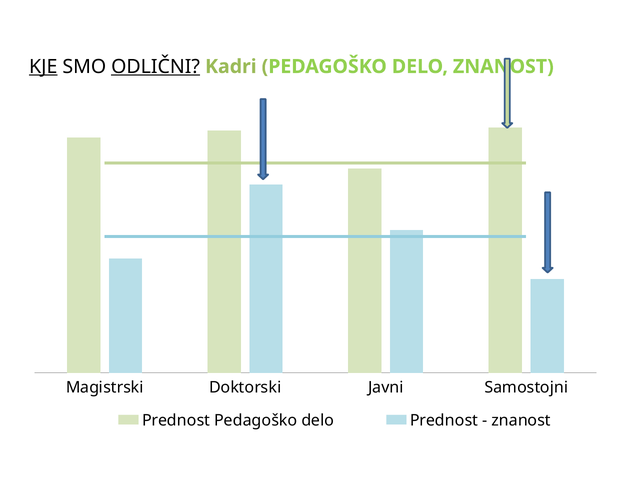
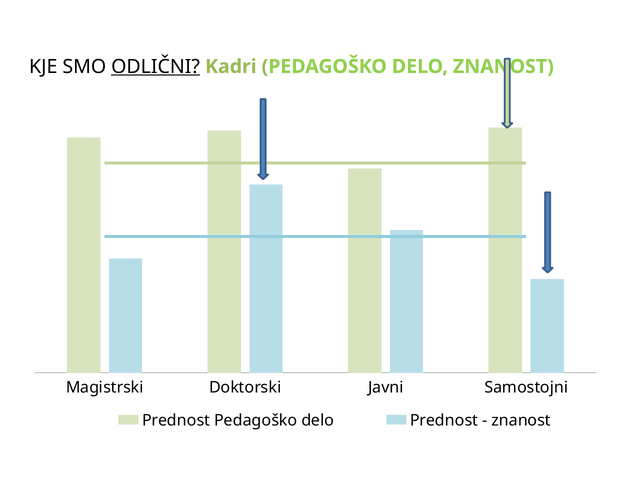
KJE underline: present -> none (43, 67)
